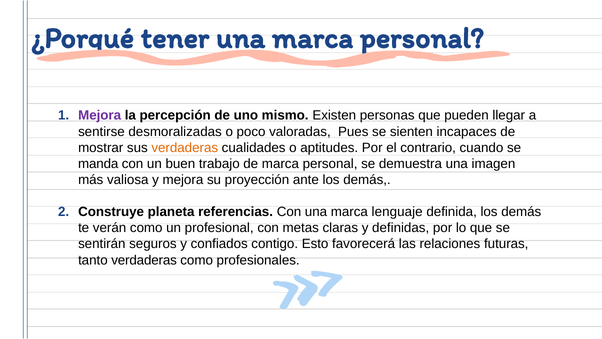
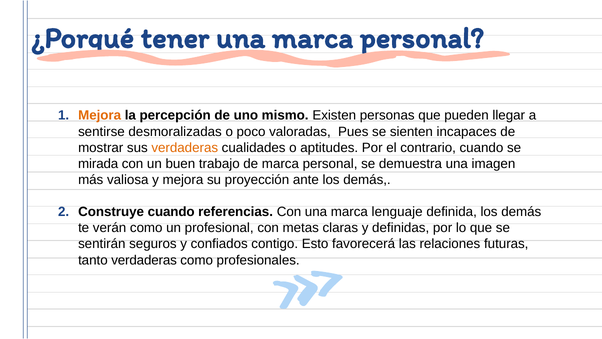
Mejora colour: purple -> orange (100, 115)
manda: manda -> mirada (98, 164)
Construye planeta: planeta -> cuando (171, 212)
